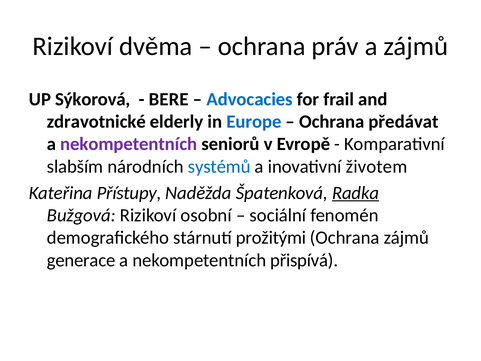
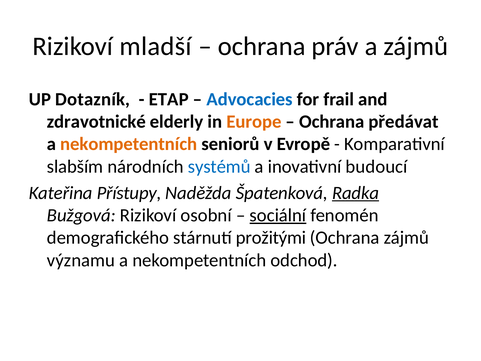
dvěma: dvěma -> mladší (156, 46)
Sýkorová: Sýkorová -> Dotazník (93, 99)
BERE: BERE -> ETAP (169, 99)
Europe colour: blue -> orange (254, 122)
nekompetentních colour: purple -> orange (129, 144)
životem: životem -> budoucí (377, 166)
sociální underline: none -> present (278, 215)
generace: generace -> významu (81, 260)
přispívá: přispívá -> odchod (304, 260)
